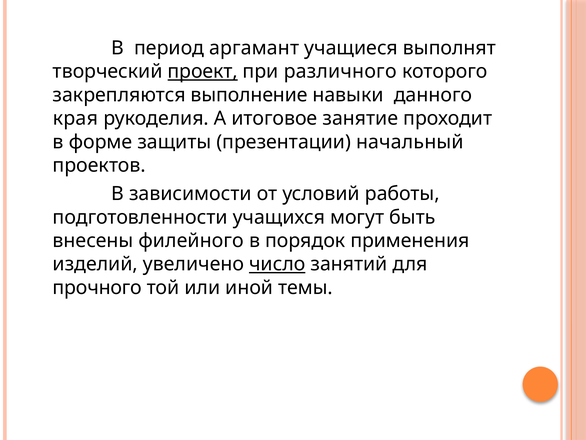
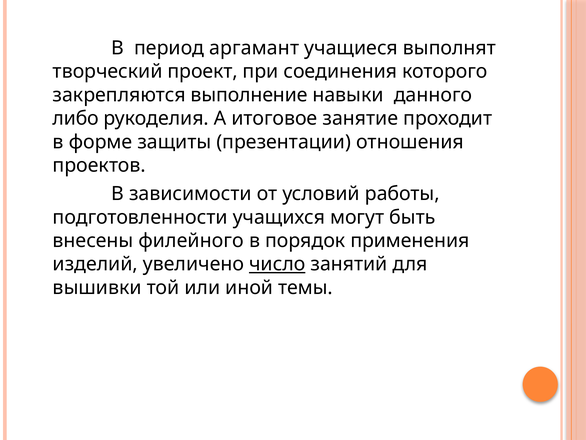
проект underline: present -> none (203, 71)
различного: различного -> соединения (340, 71)
края: края -> либо (76, 118)
начальный: начальный -> отношения (410, 142)
прочного: прочного -> вышивки (97, 287)
